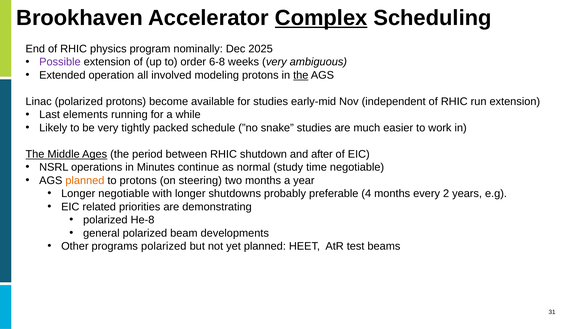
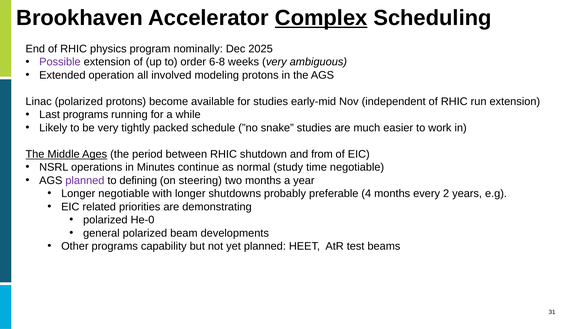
the underline: present -> none (301, 75)
Last elements: elements -> programs (86, 115)
after: after -> from (322, 154)
planned colour: orange -> purple (85, 180)
to protons: protons -> defining (138, 180)
He-8: He-8 -> He-0 (142, 220)
programs polarized: polarized -> capability (164, 246)
